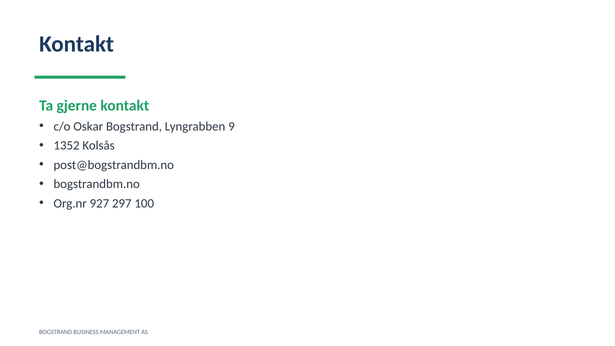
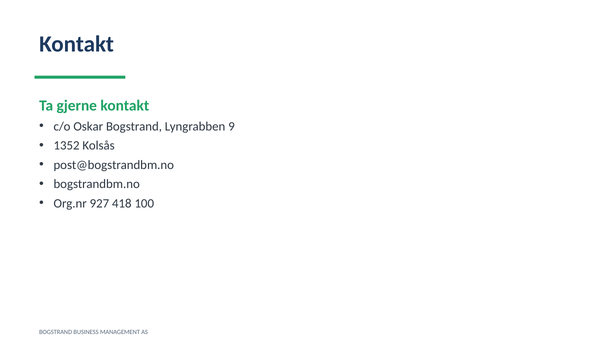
297: 297 -> 418 (122, 203)
